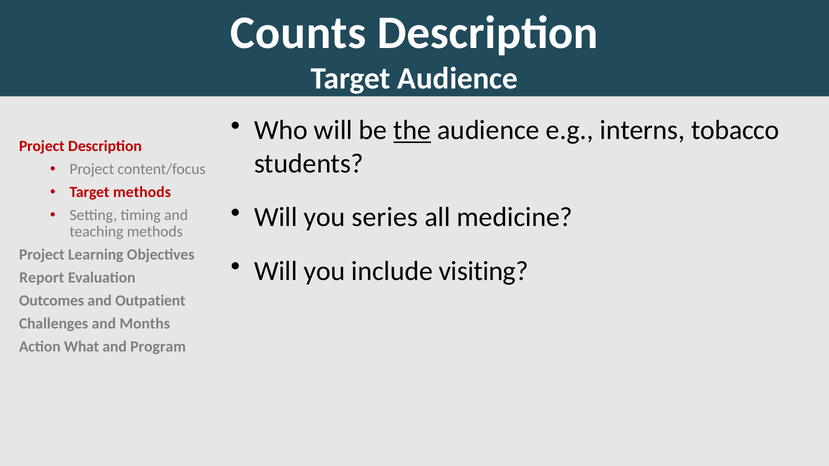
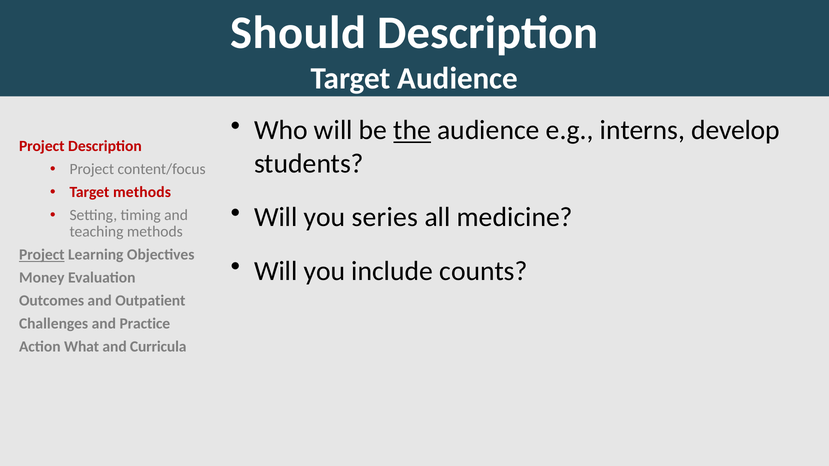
Counts: Counts -> Should (298, 33)
tobacco: tobacco -> develop (735, 130)
Project underline: none -> present (42, 255)
visiting: visiting -> counts (483, 271)
Report: Report -> Money (42, 278)
Months: Months -> Practice (145, 324)
Program: Program -> Curricula (158, 347)
